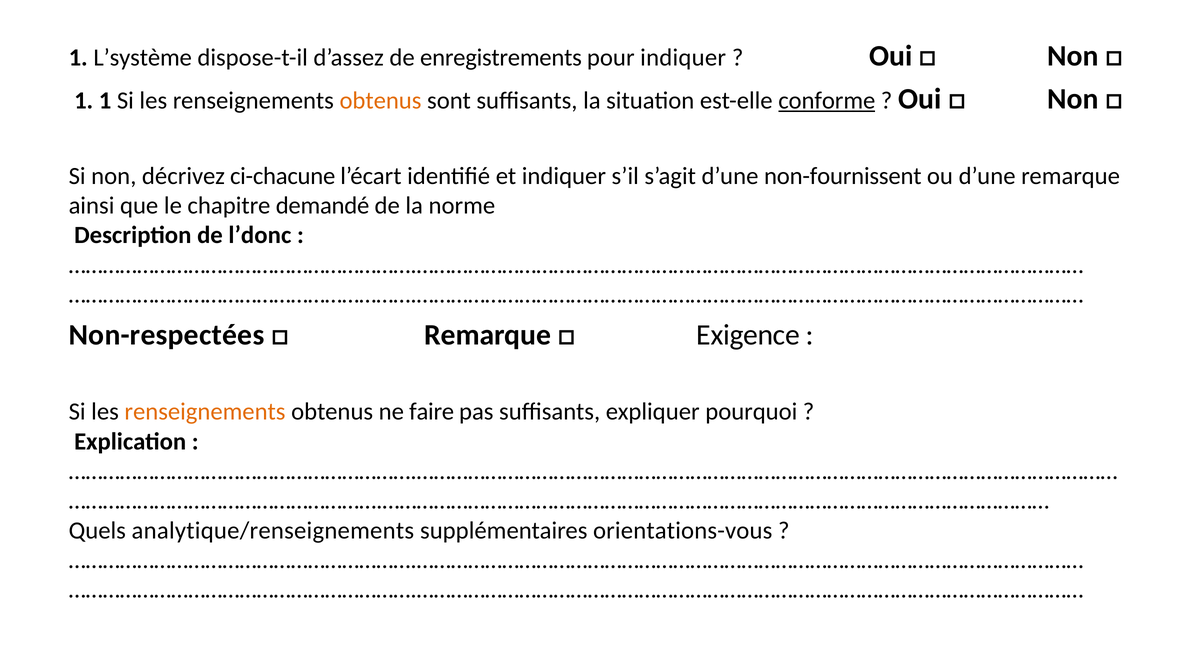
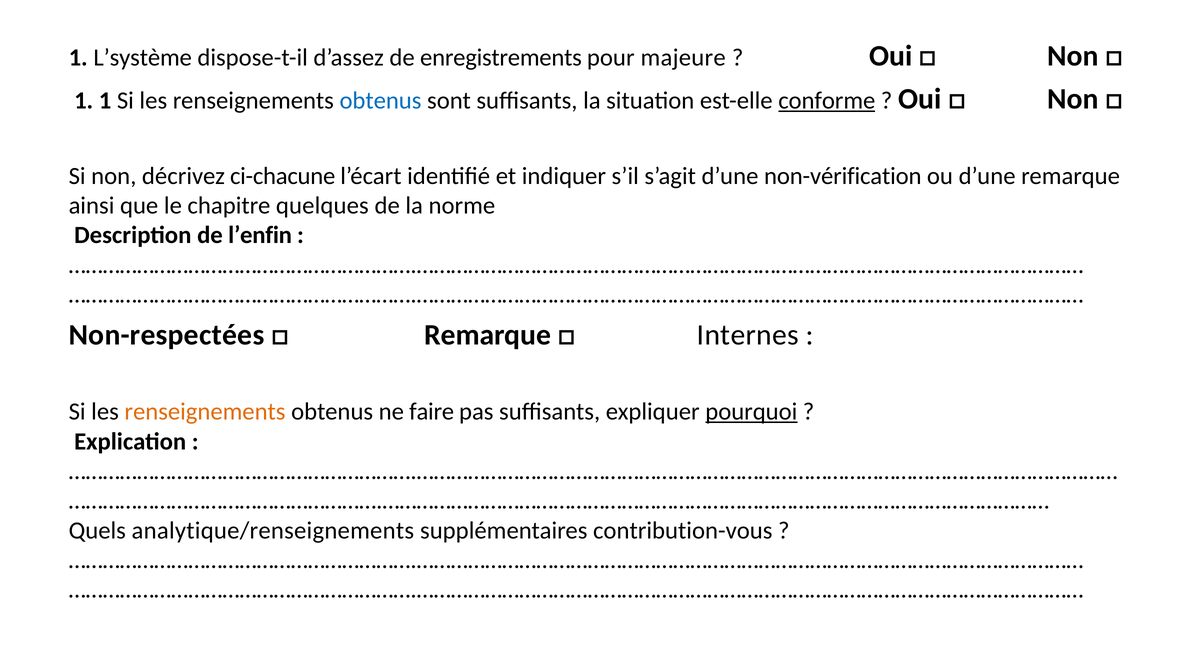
pour indiquer: indiquer -> majeure (683, 58)
obtenus colour: orange -> blue (380, 101)
non-fournissent: non-fournissent -> non-vérification (843, 176)
demandé: demandé -> quelques (322, 206)
l’donc: l’donc -> l’enfin (260, 235)
Exigence: Exigence -> Internes (748, 335)
pourquoi underline: none -> present (751, 412)
orientations-vous: orientations-vous -> contribution-vous (683, 530)
